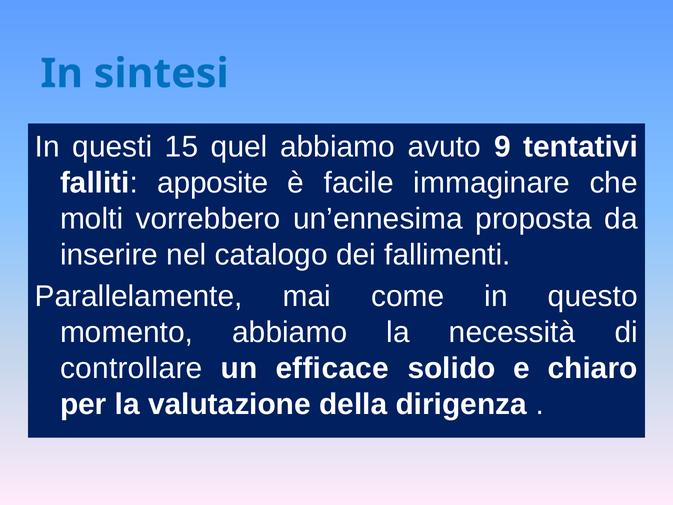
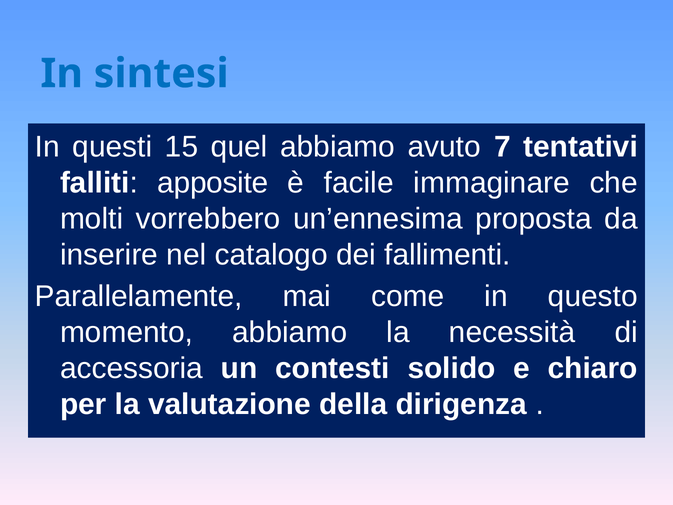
9: 9 -> 7 (502, 147)
controllare: controllare -> accessoria (131, 368)
efficace: efficace -> contesti (332, 368)
